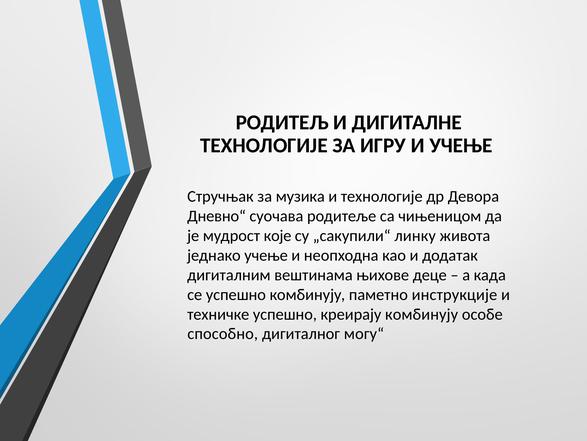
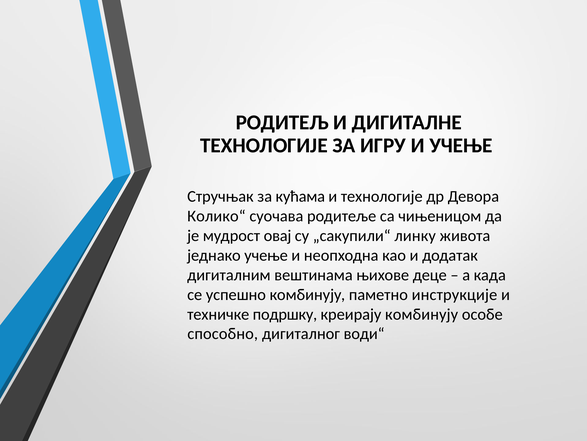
музика: музика -> кућама (300, 196)
Дневно“: Дневно“ -> Колико“ (216, 216)
које: које -> овај (278, 235)
техничке успешно: успешно -> подршку (285, 314)
могу“: могу“ -> води“ (364, 333)
